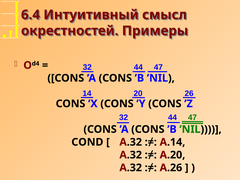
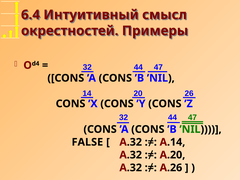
COND: COND -> FALSE (87, 142)
